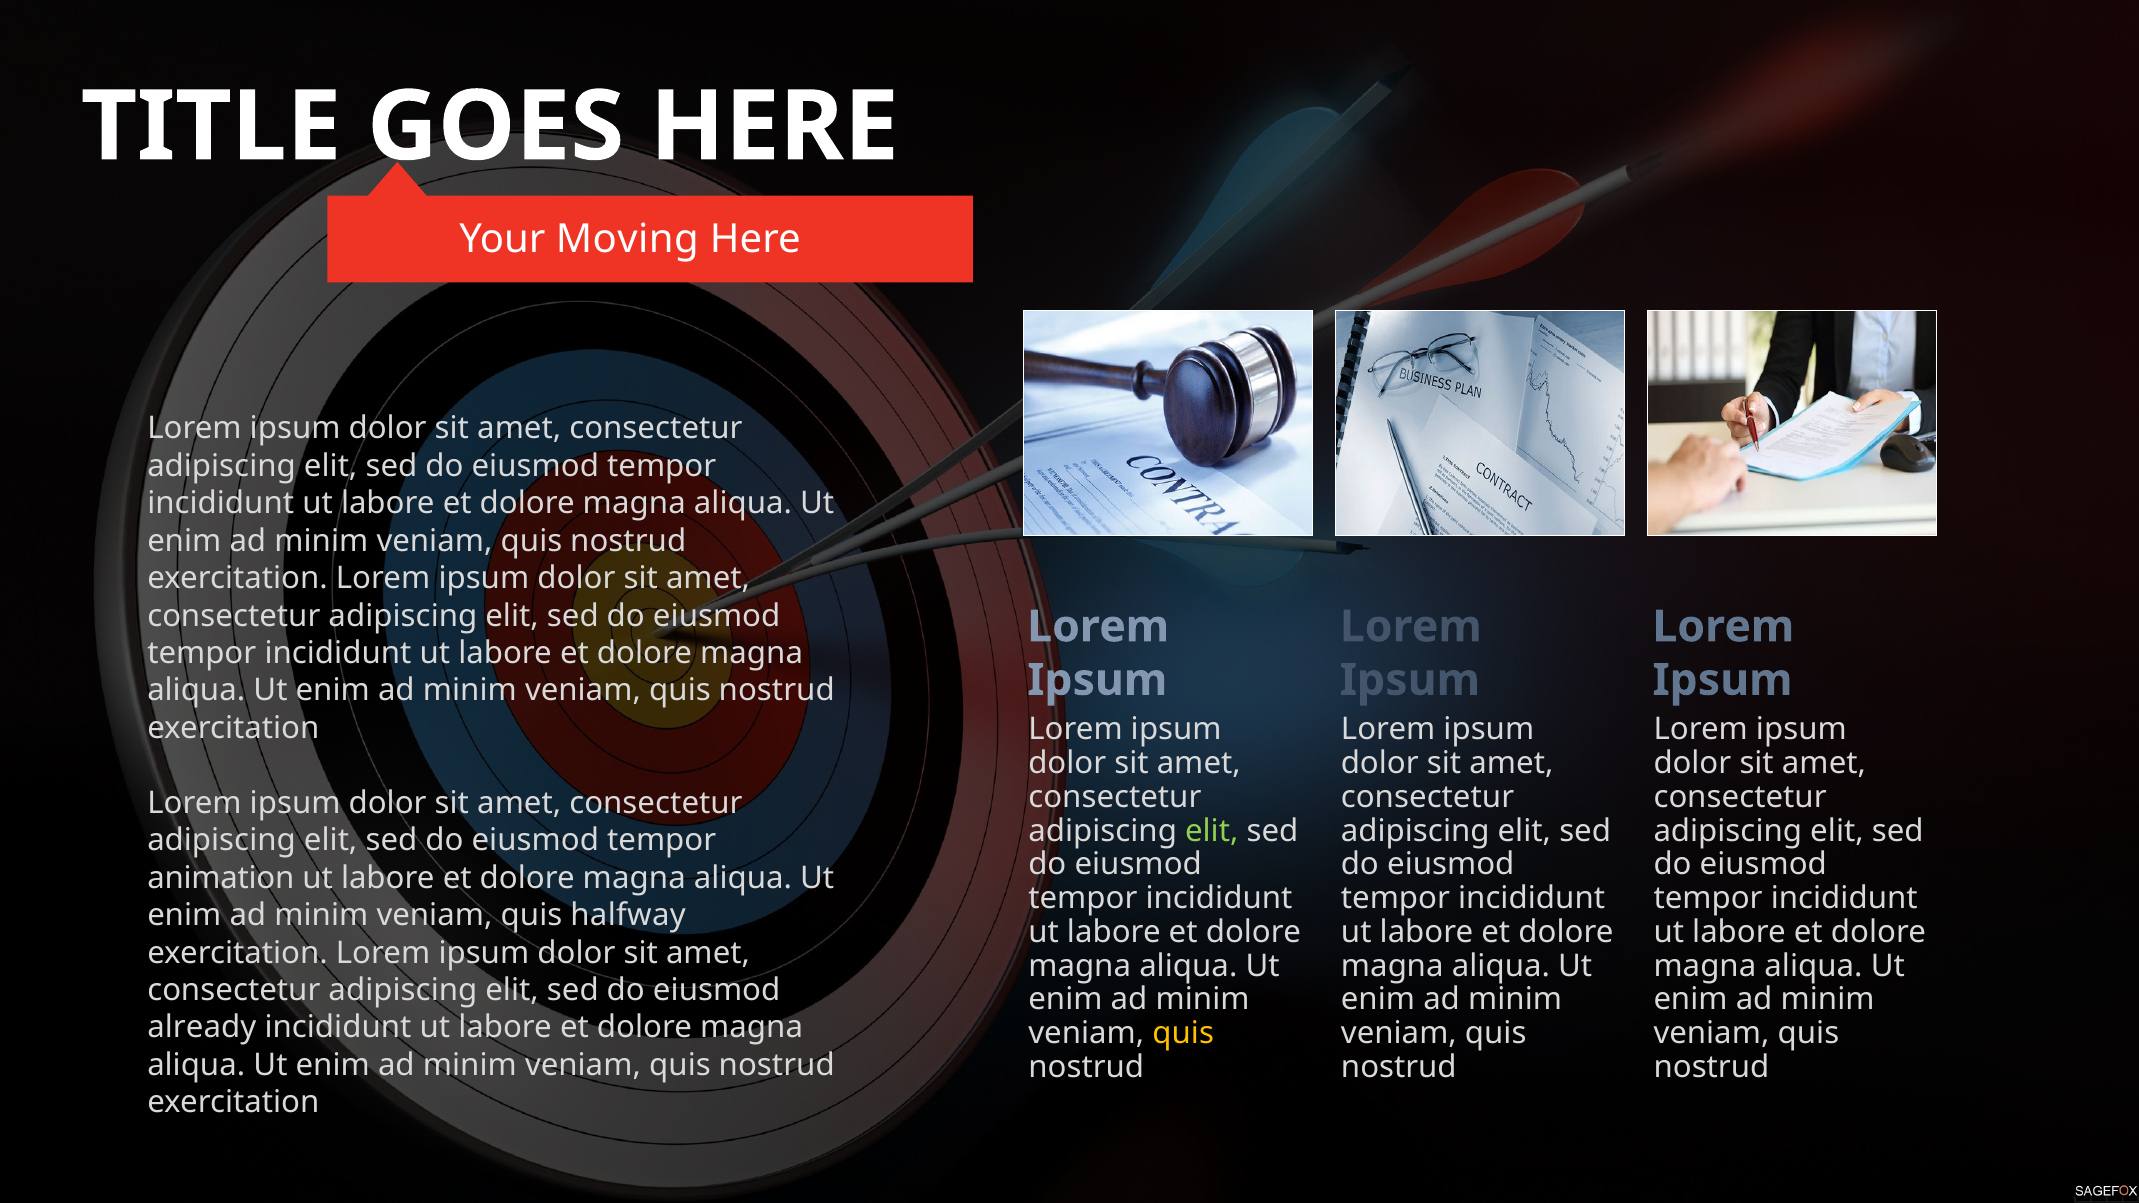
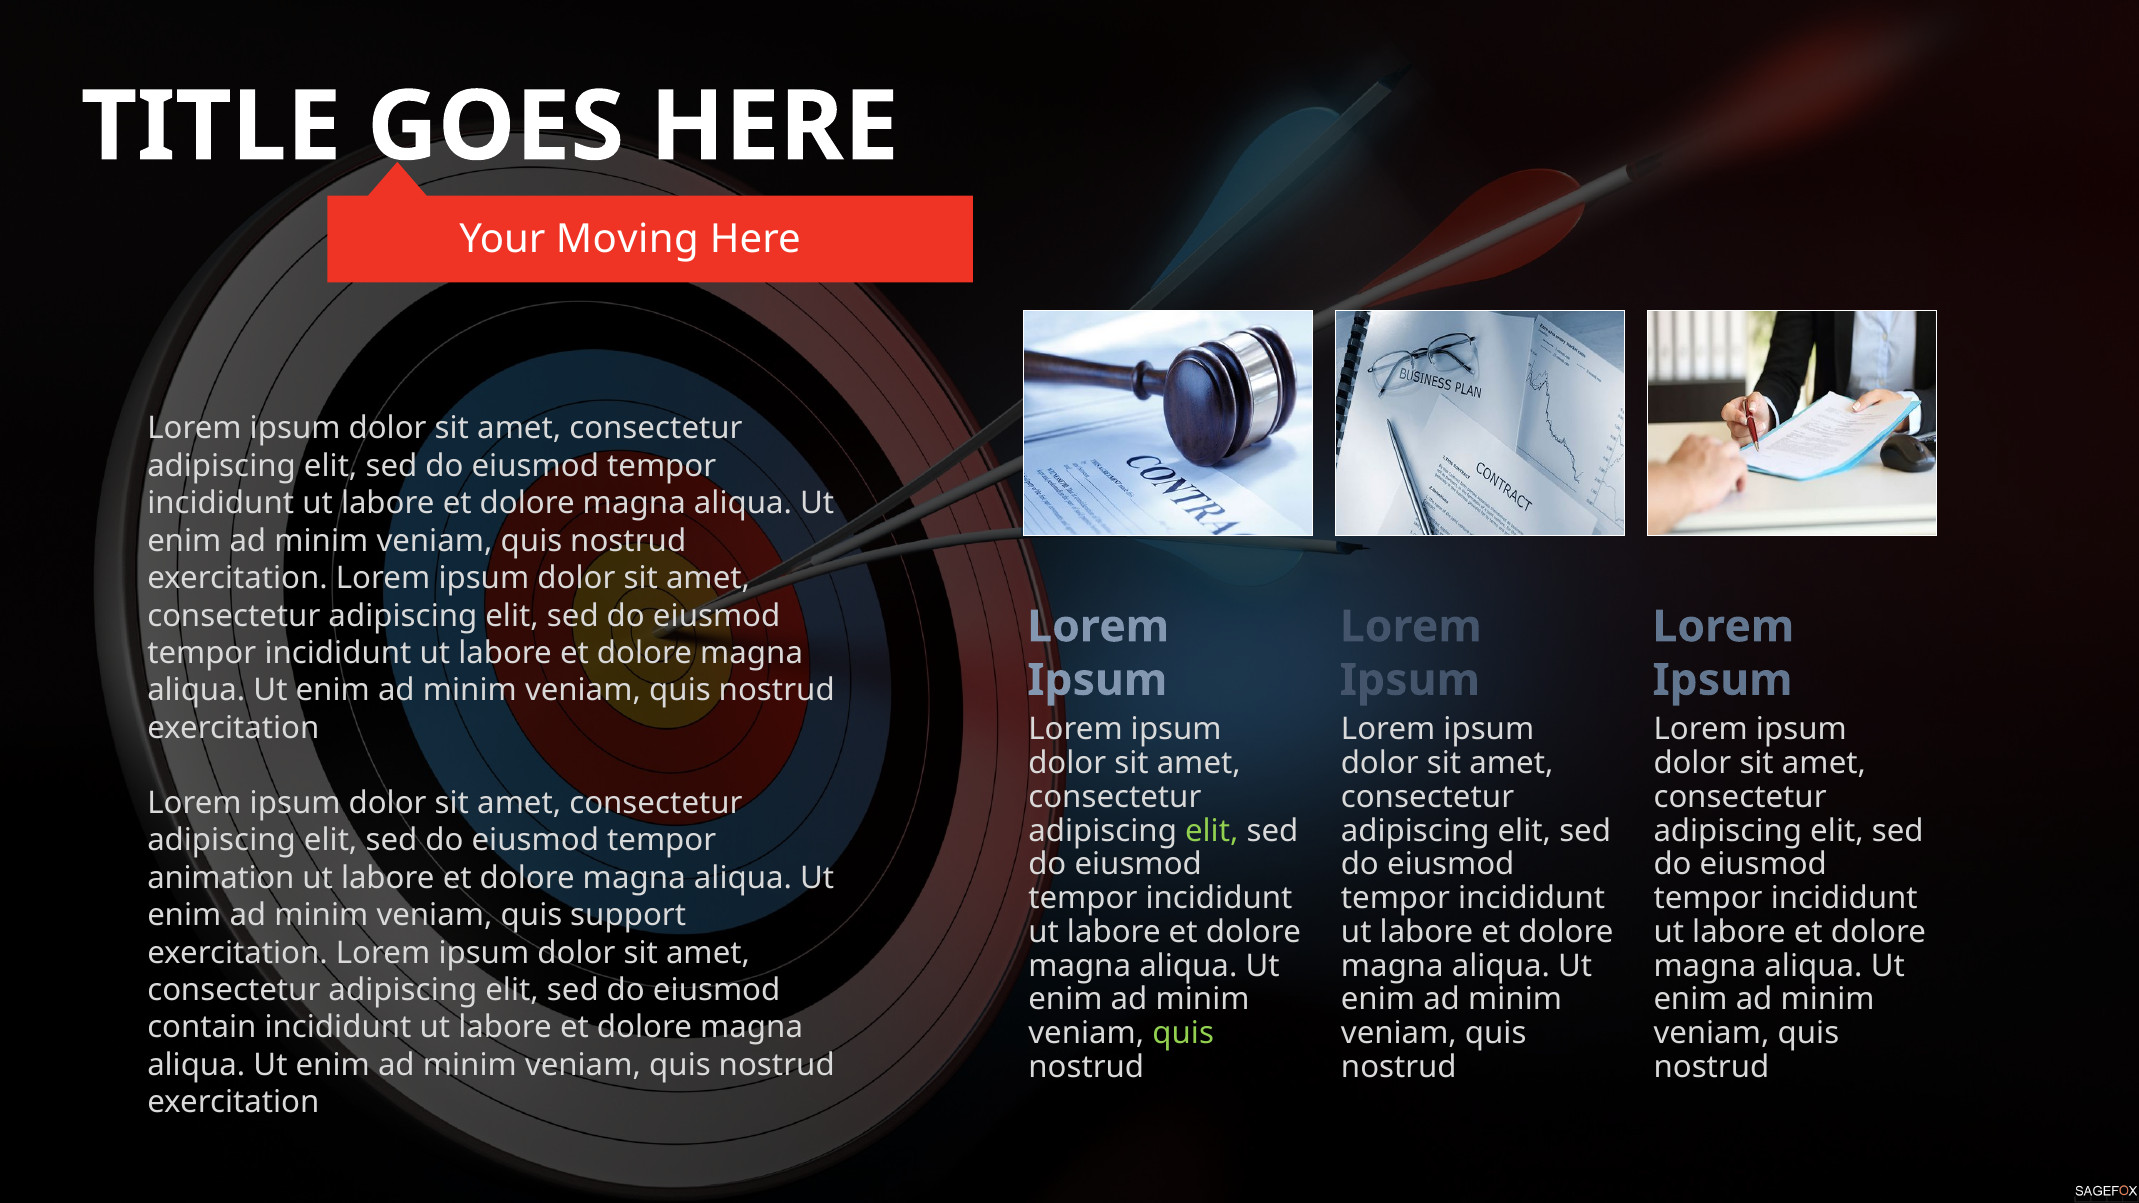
halfway: halfway -> support (628, 915)
already: already -> contain (202, 1028)
quis colour: yellow -> light green (1183, 1033)
